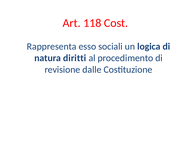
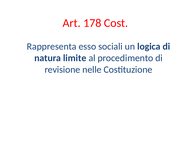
118: 118 -> 178 (92, 23)
diritti: diritti -> limite (75, 58)
dalle: dalle -> nelle (92, 70)
